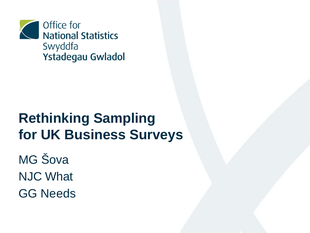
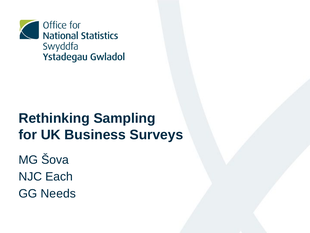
What: What -> Each (59, 176)
